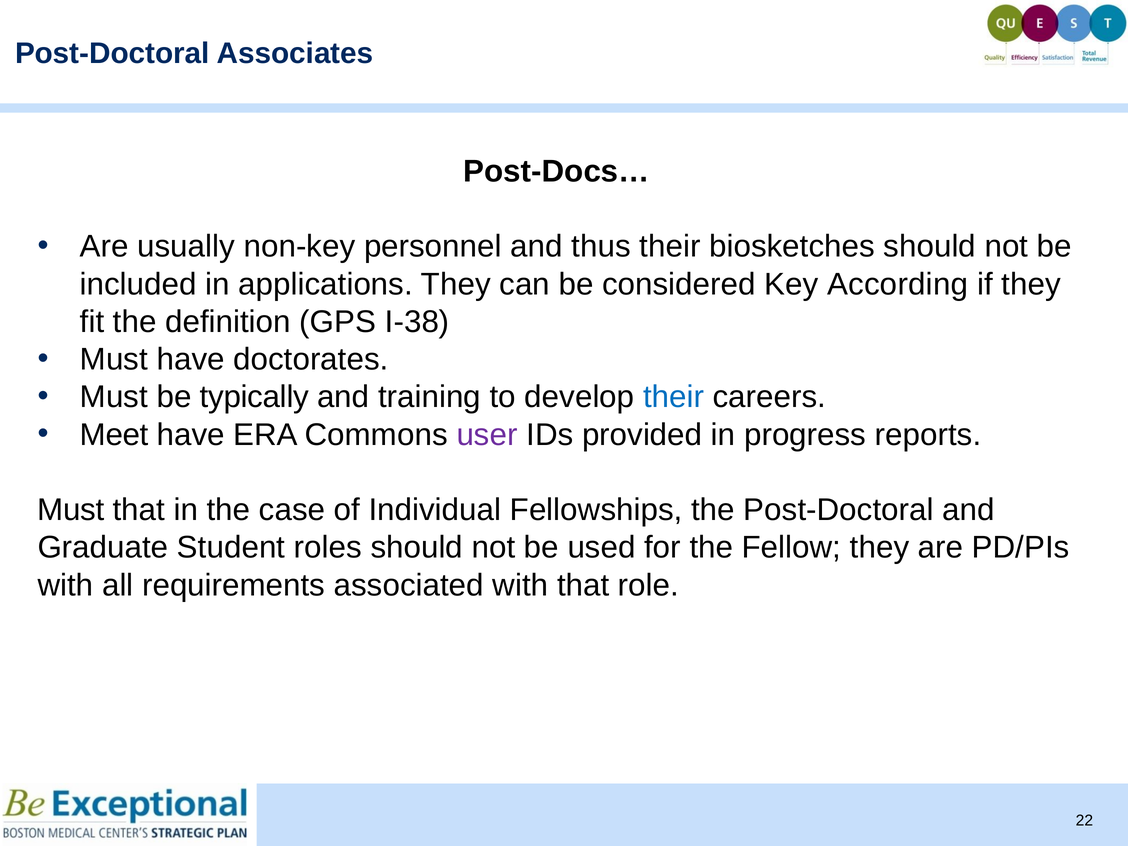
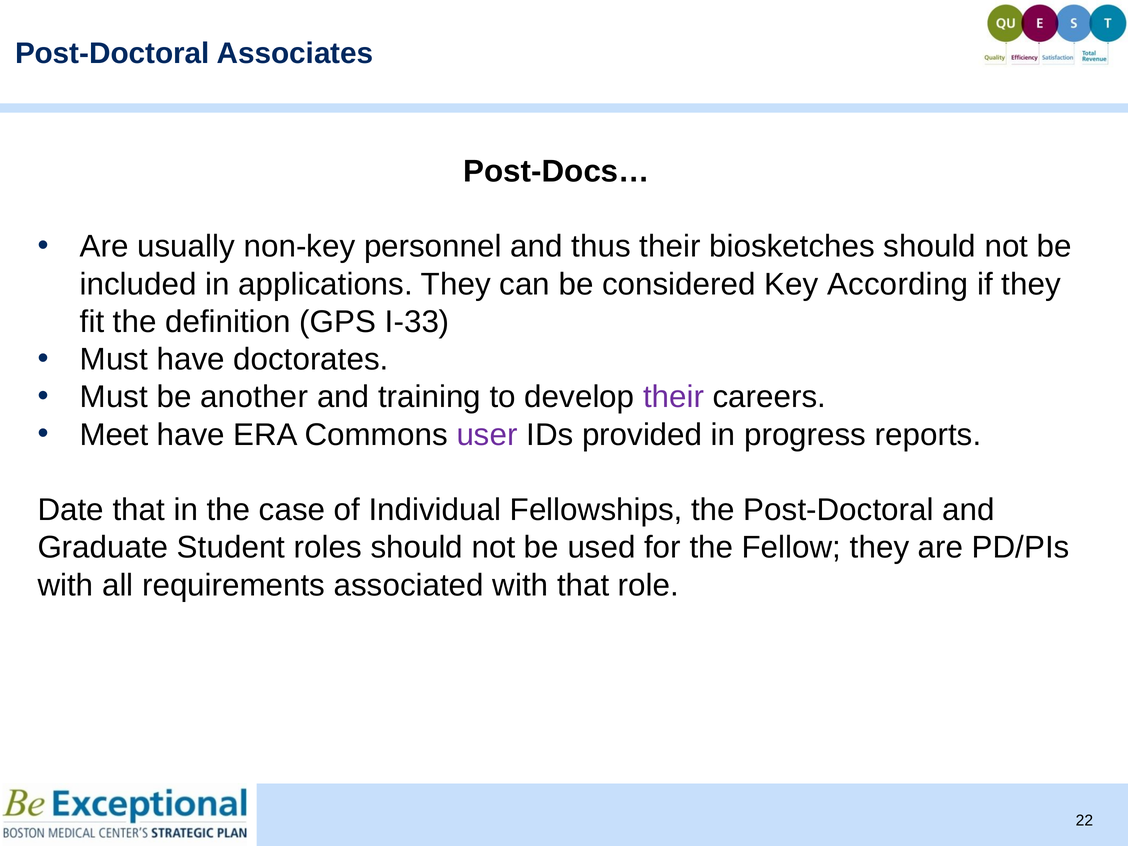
I-38: I-38 -> I-33 (417, 322)
typically: typically -> another (254, 397)
their colour: blue -> purple (673, 397)
Must: Must -> Date (71, 510)
